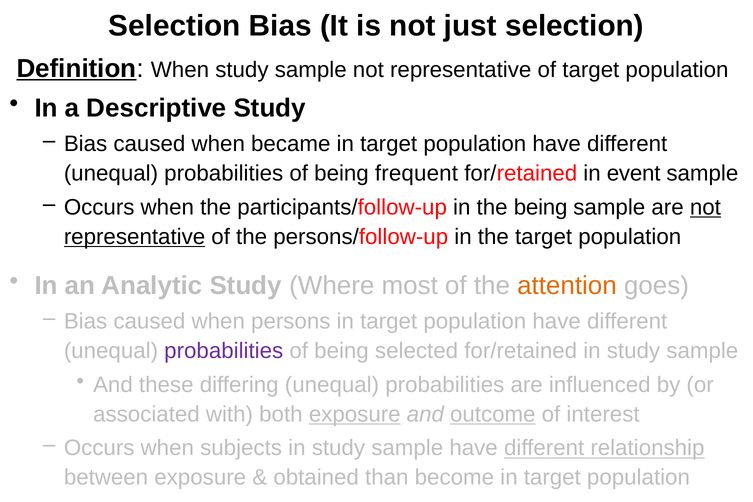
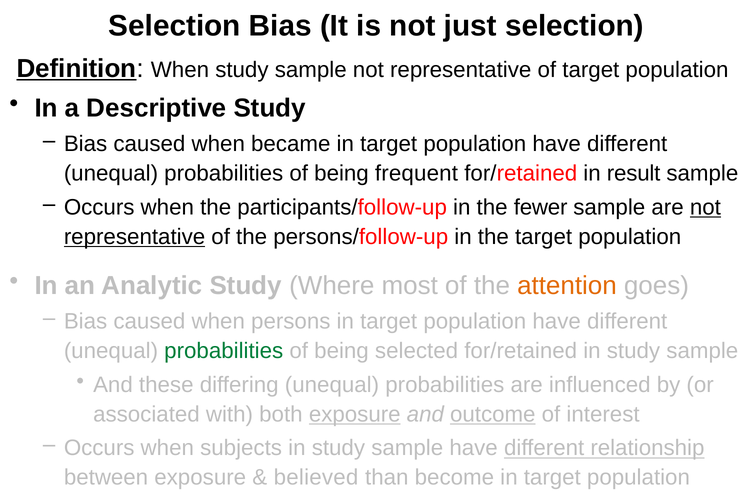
event: event -> result (634, 173)
the being: being -> fewer (541, 207)
probabilities colour: purple -> green (224, 351)
obtained: obtained -> believed (316, 478)
